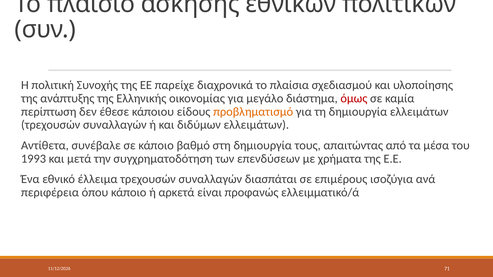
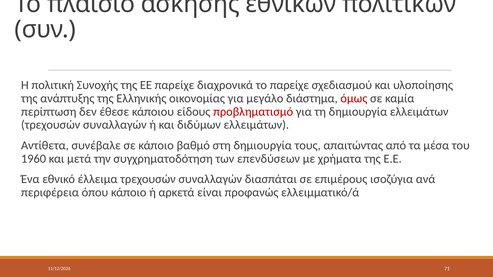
το πλαίσια: πλαίσια -> παρείχε (289, 85)
προβληματισμό colour: orange -> red (253, 112)
1993: 1993 -> 1960 (34, 159)
